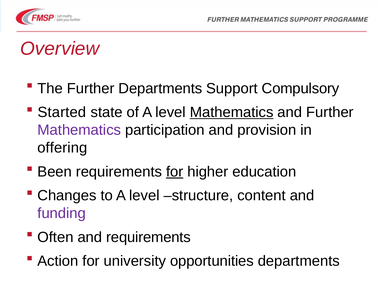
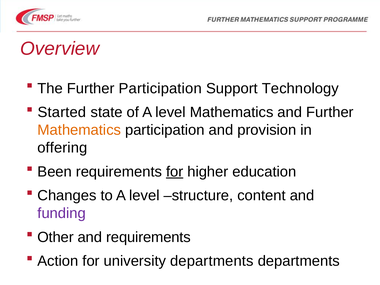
Further Departments: Departments -> Participation (160, 88)
Compulsory: Compulsory -> Technology (300, 88)
Mathematics underline: present -> none (232, 112)
Mathematics colour: purple -> orange (79, 130)
Often: Often -> Other (56, 237)
university opportunities: opportunities -> departments (212, 261)
